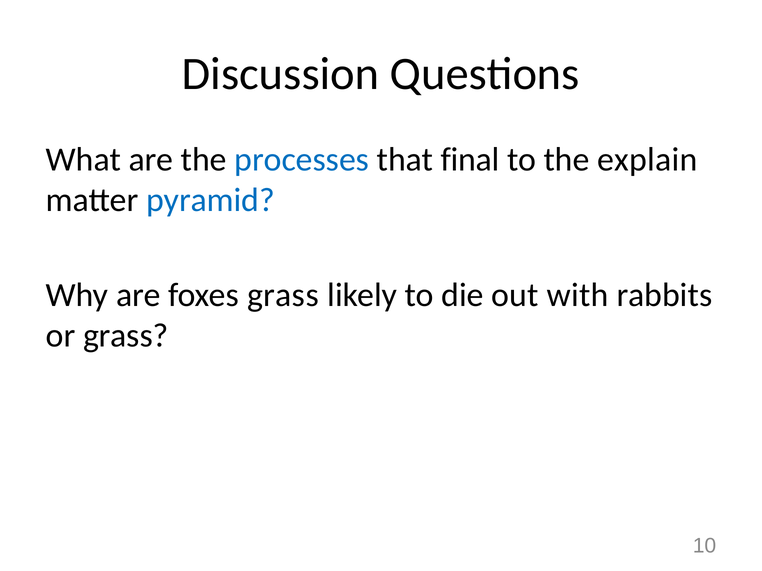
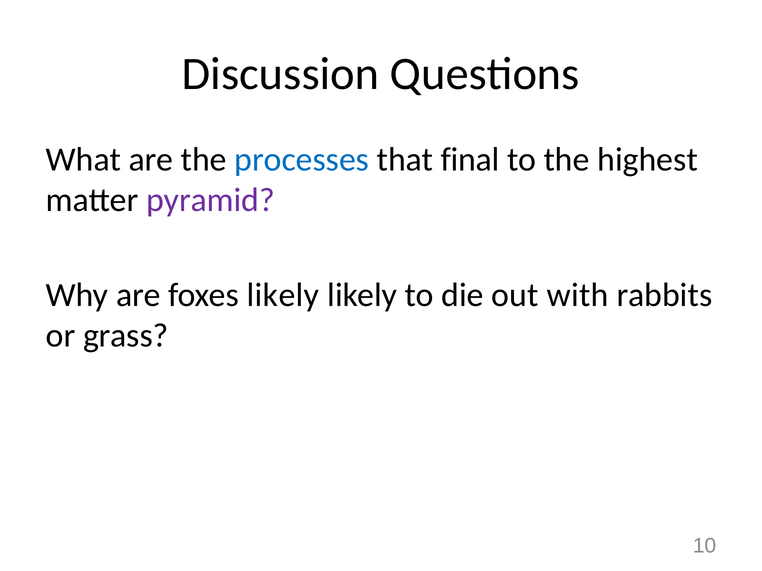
explain: explain -> highest (648, 160)
pyramid colour: blue -> purple (210, 201)
foxes grass: grass -> likely (283, 295)
